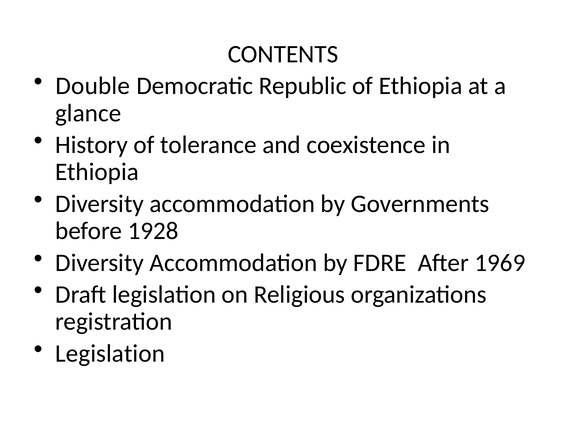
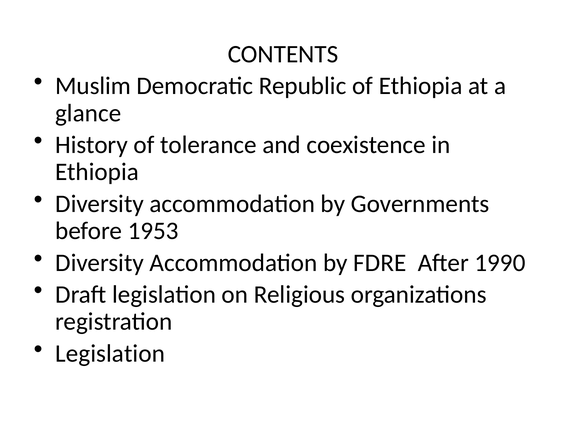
Double: Double -> Muslim (93, 86)
1928: 1928 -> 1953 (153, 231)
1969: 1969 -> 1990 (500, 262)
